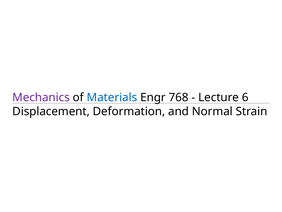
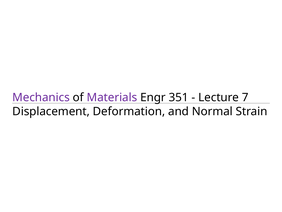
Materials colour: blue -> purple (112, 97)
768: 768 -> 351 (179, 97)
6: 6 -> 7 (245, 97)
